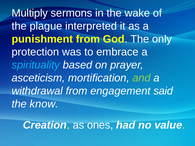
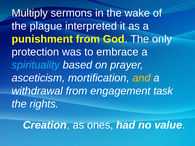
and colour: light green -> yellow (141, 78)
said: said -> task (163, 91)
know: know -> rights (44, 104)
